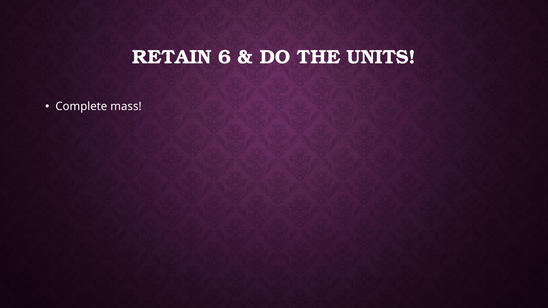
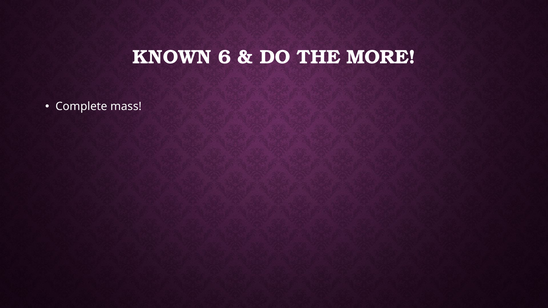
RETAIN: RETAIN -> KNOWN (172, 57)
UNITS: UNITS -> MORE (381, 57)
